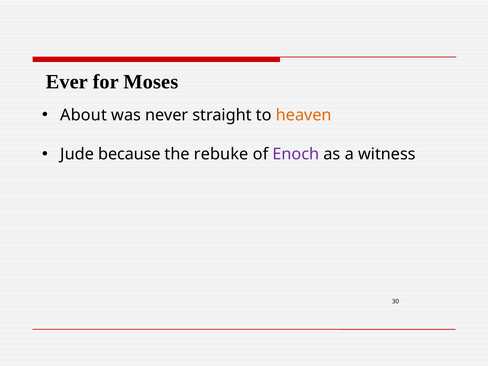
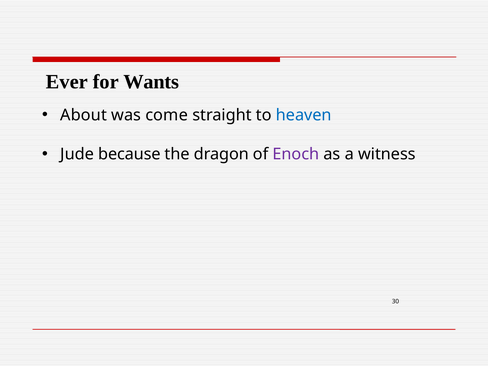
Moses: Moses -> Wants (151, 82)
never: never -> come (167, 115)
heaven colour: orange -> blue (304, 115)
rebuke: rebuke -> dragon (221, 154)
